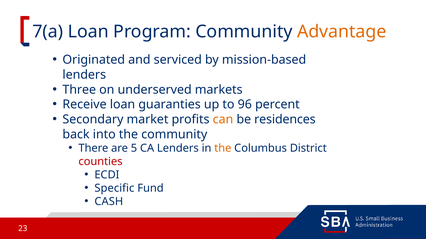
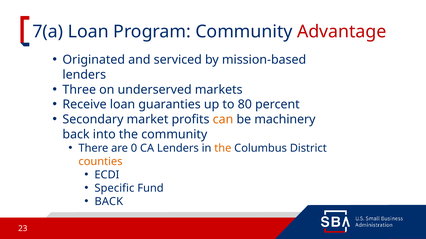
Advantage colour: orange -> red (342, 32)
96: 96 -> 80 (245, 105)
residences: residences -> machinery (285, 120)
5: 5 -> 0 (134, 149)
counties colour: red -> orange (101, 162)
CASH: CASH -> BACK (109, 202)
